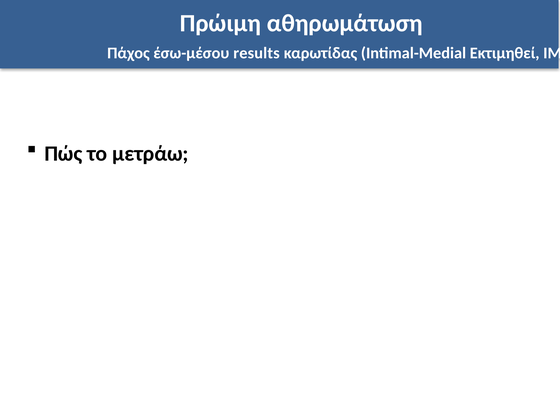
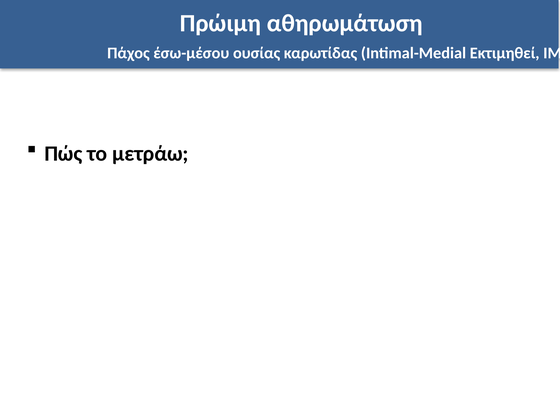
results: results -> ουσίας (257, 53)
